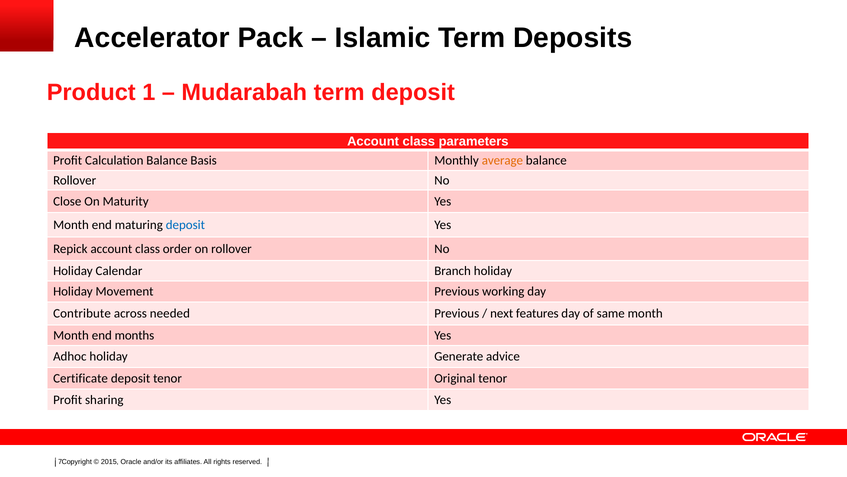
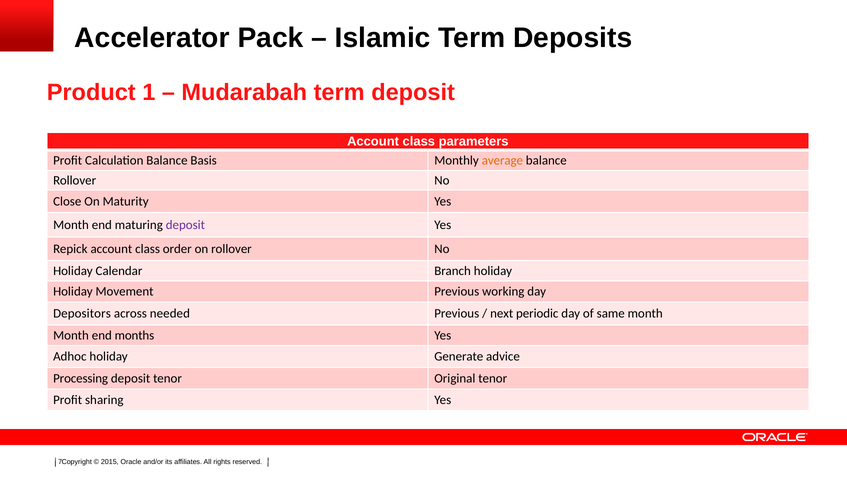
deposit colour: blue -> purple (185, 225)
Contribute: Contribute -> Depositors (82, 313)
features: features -> periodic (537, 313)
Certificate: Certificate -> Processing (81, 378)
